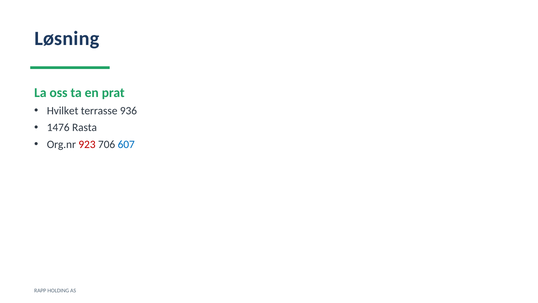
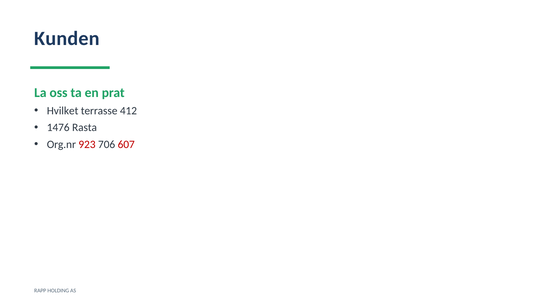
Løsning: Løsning -> Kunden (67, 38)
936: 936 -> 412 (128, 111)
607 colour: blue -> red (126, 144)
